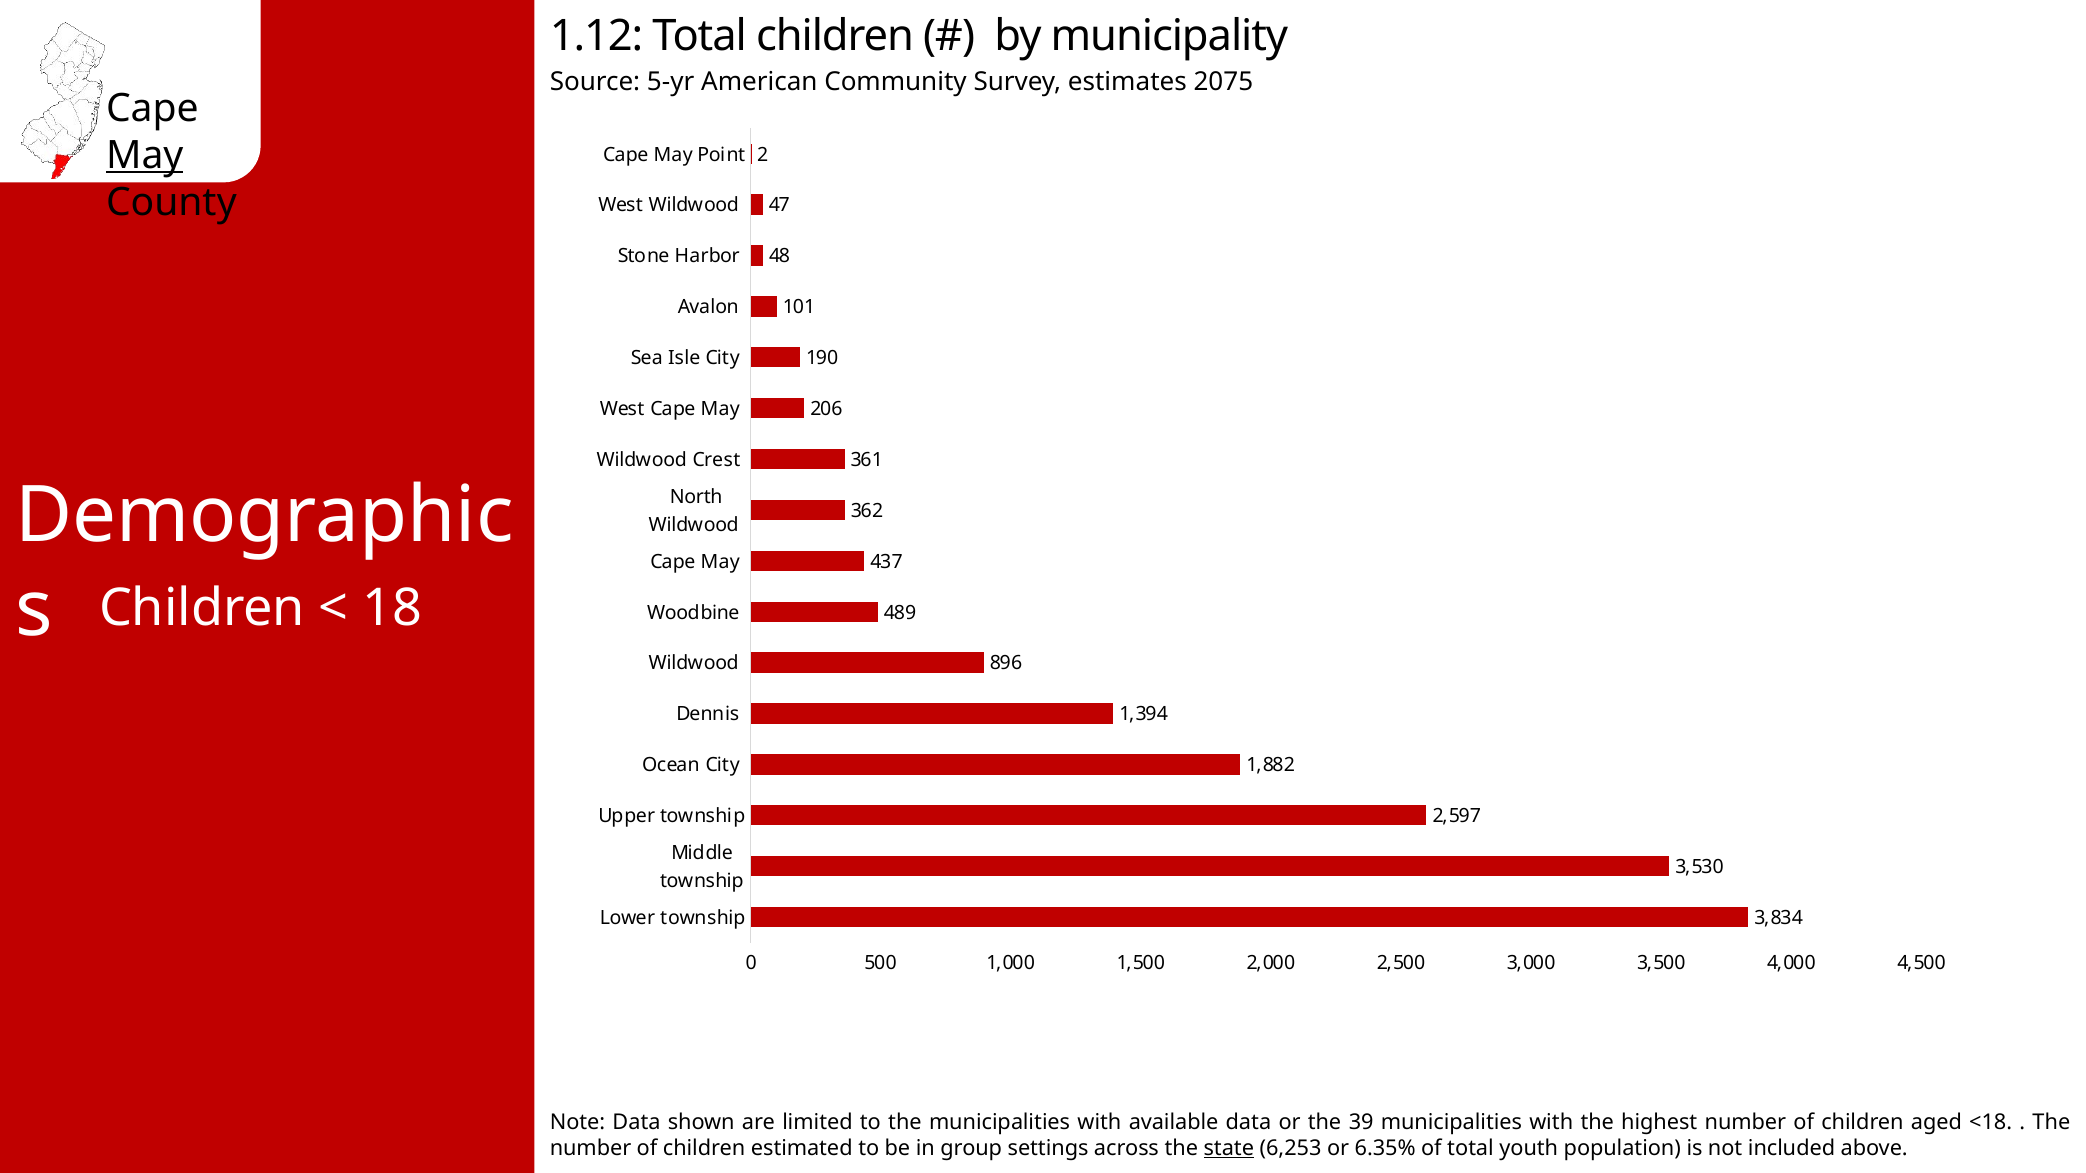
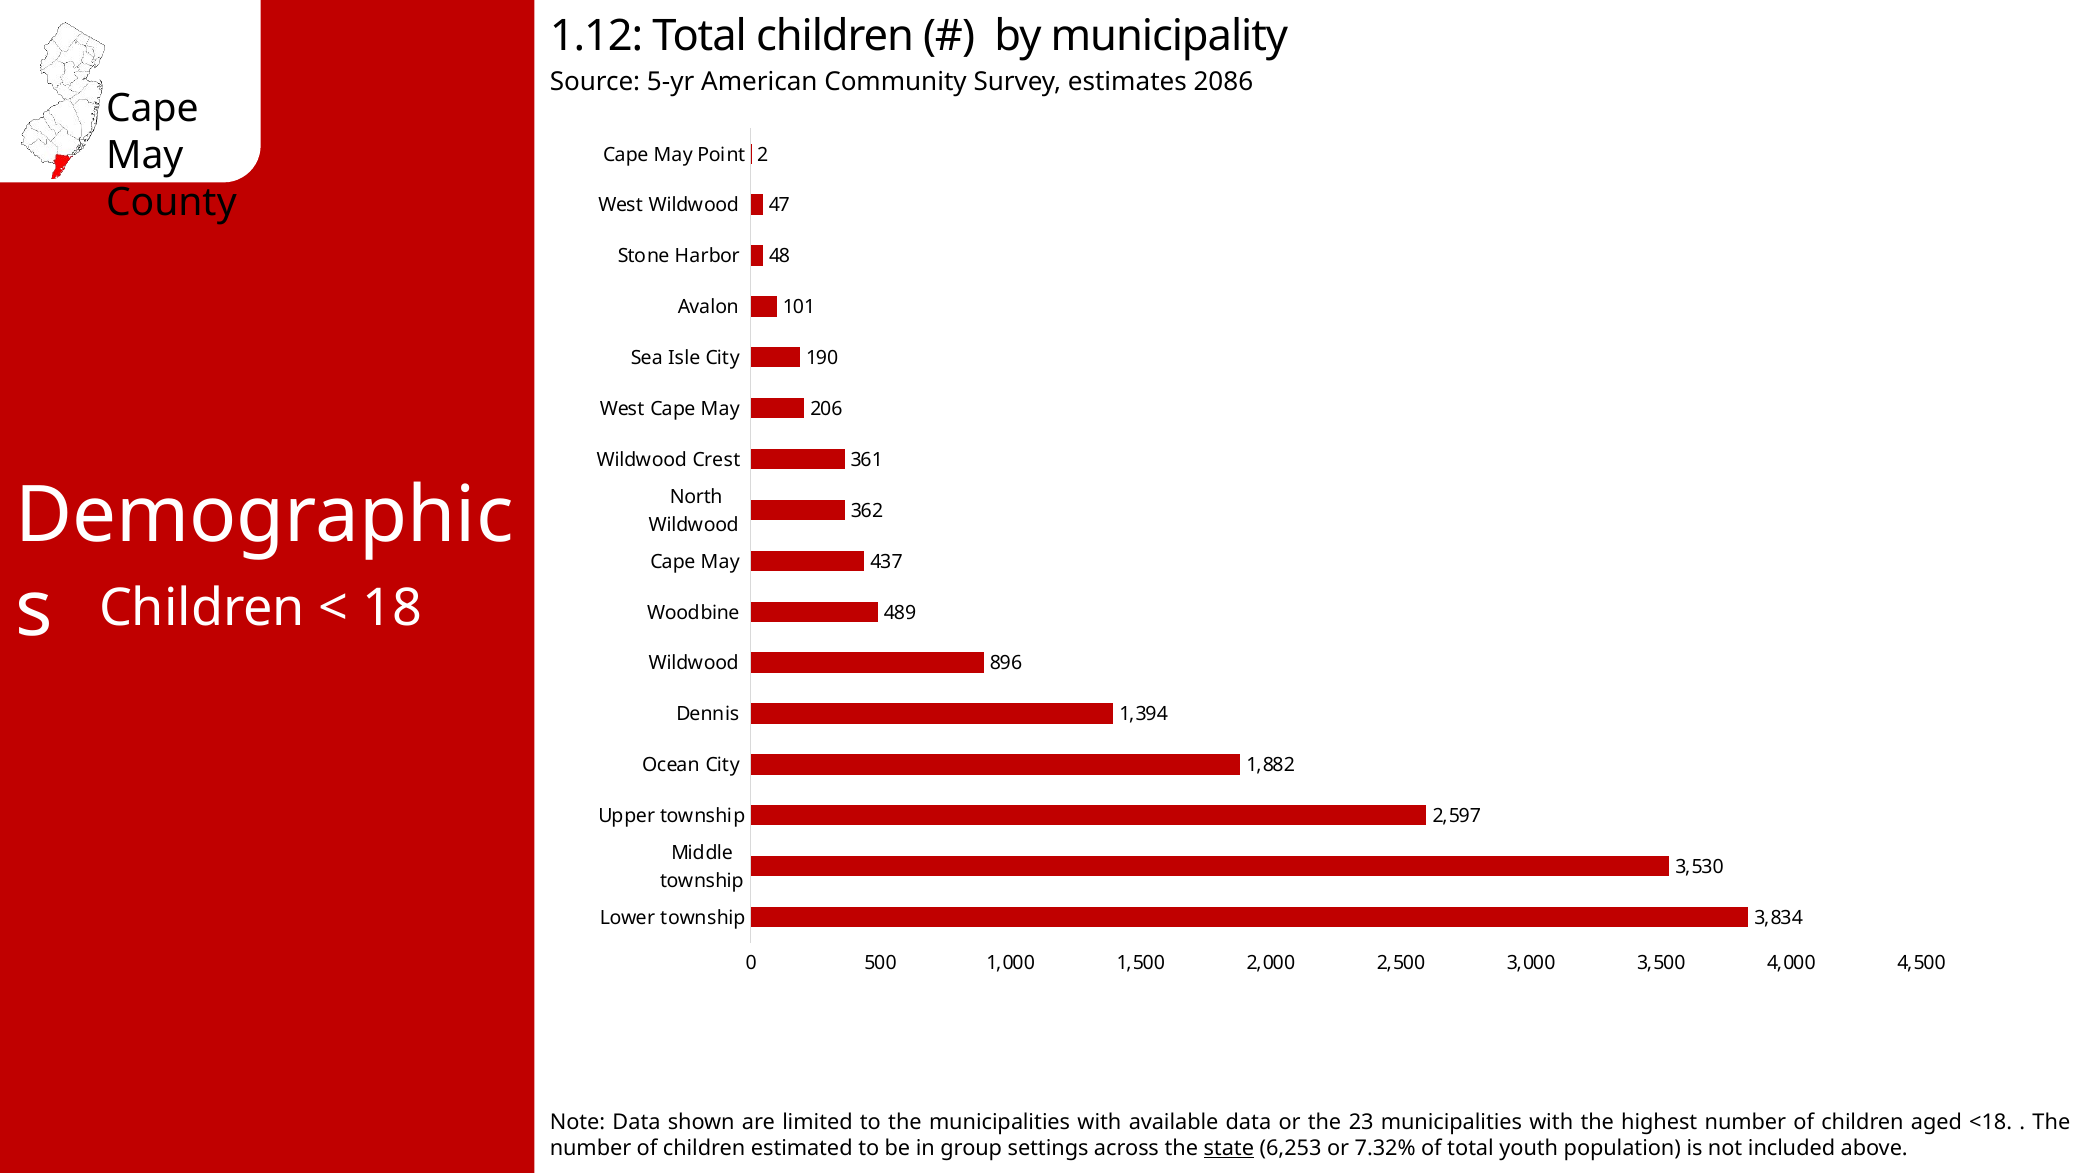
2075: 2075 -> 2086 (1223, 82)
May underline: present -> none (145, 155)
39: 39 -> 23 (1361, 1123)
6.35%: 6.35% -> 7.32% (1385, 1149)
